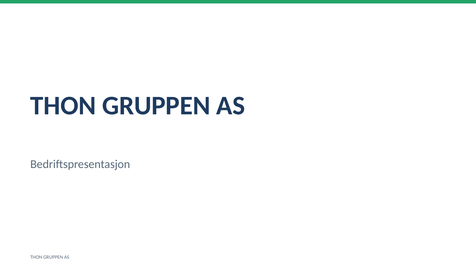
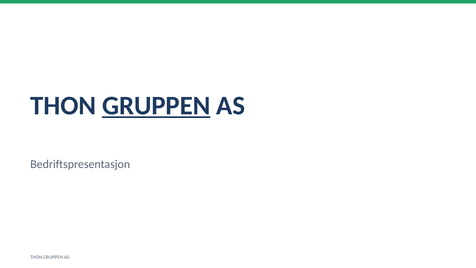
GRUPPEN underline: none -> present (156, 106)
